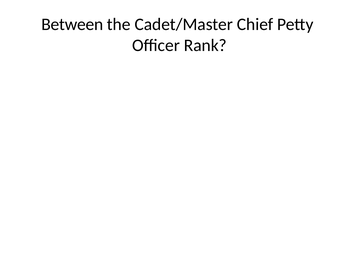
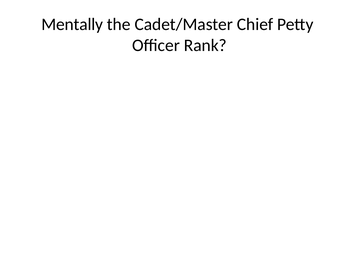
Between: Between -> Mentally (72, 24)
